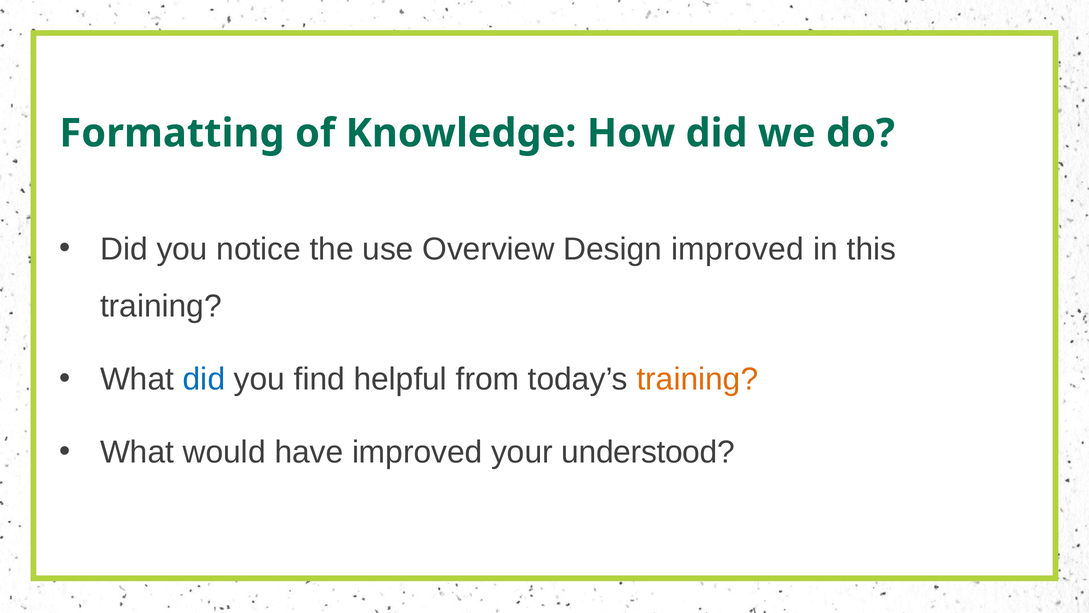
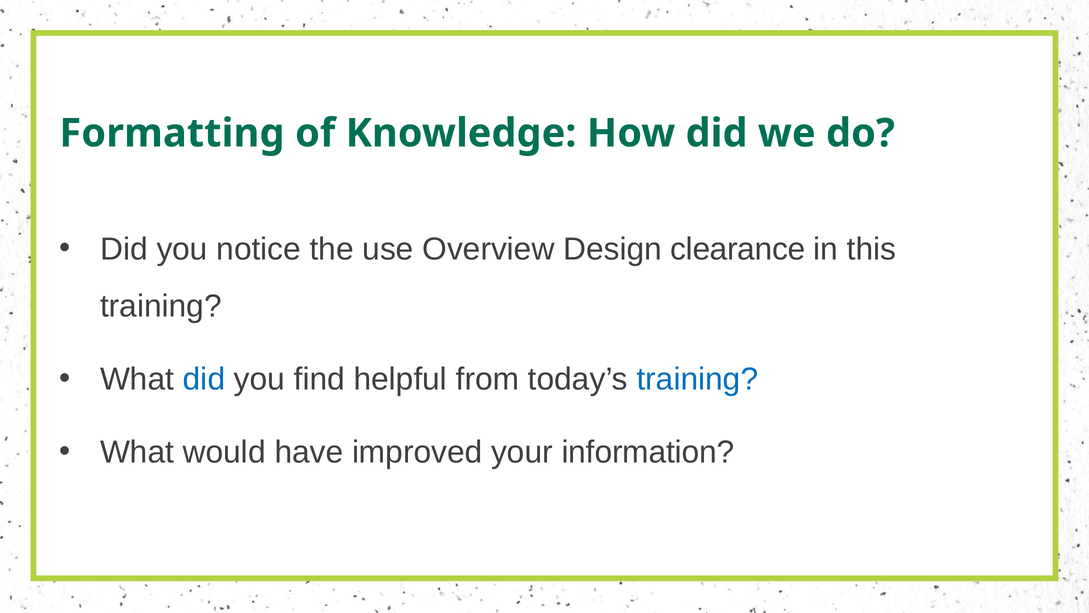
Design improved: improved -> clearance (738, 249)
training colour: orange -> blue (697, 379)
understood: understood -> information (648, 452)
